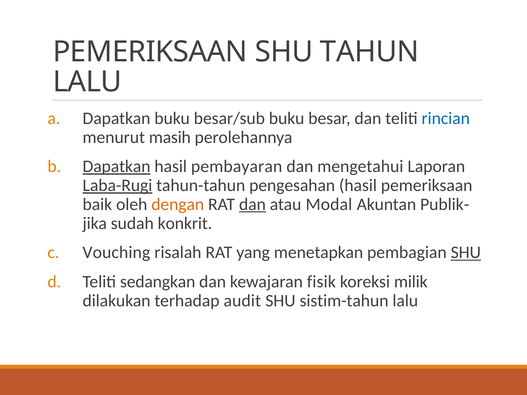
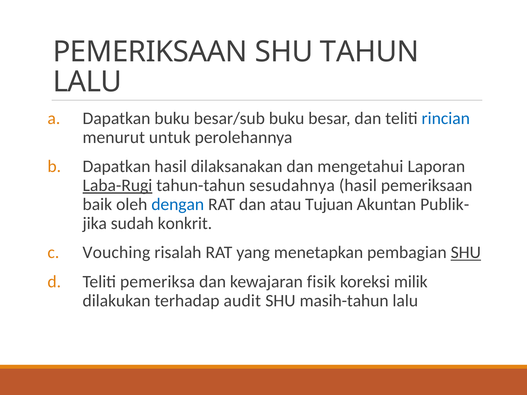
masih: masih -> untuk (170, 137)
Dapatkan underline: present -> none (117, 167)
pembayaran: pembayaran -> dilaksanakan (237, 167)
pengesahan: pengesahan -> sesudahnya (292, 186)
dengan colour: orange -> blue (178, 205)
dan underline: present -> none (252, 205)
Modal: Modal -> Tujuan (329, 205)
sedangkan: sedangkan -> pemeriksa (158, 282)
sistim-tahun: sistim-tahun -> masih-tahun (344, 301)
